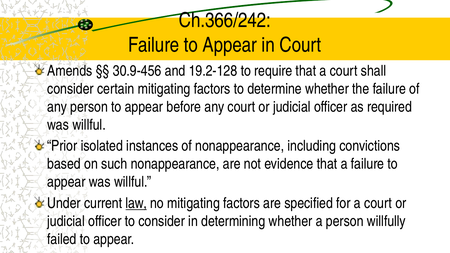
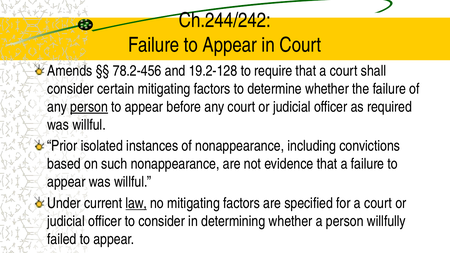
Ch.366/242: Ch.366/242 -> Ch.244/242 (225, 20)
30.9-456: 30.9-456 -> 78.2-456 (137, 71)
person underline: none -> present (89, 107)
